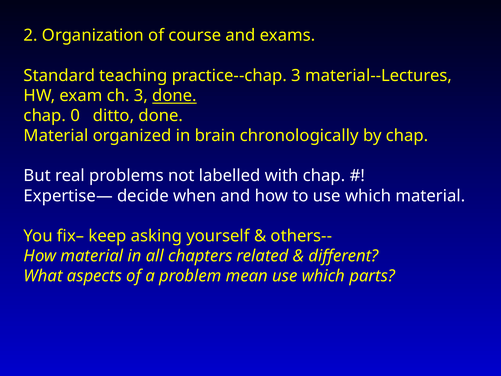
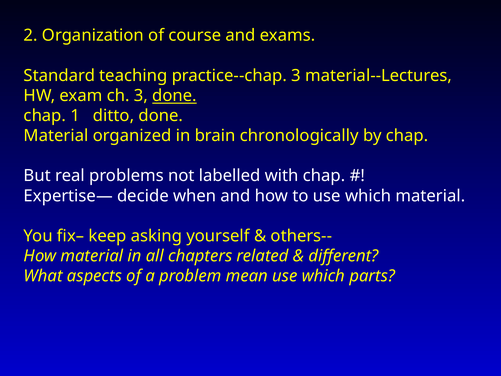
0: 0 -> 1 (75, 116)
